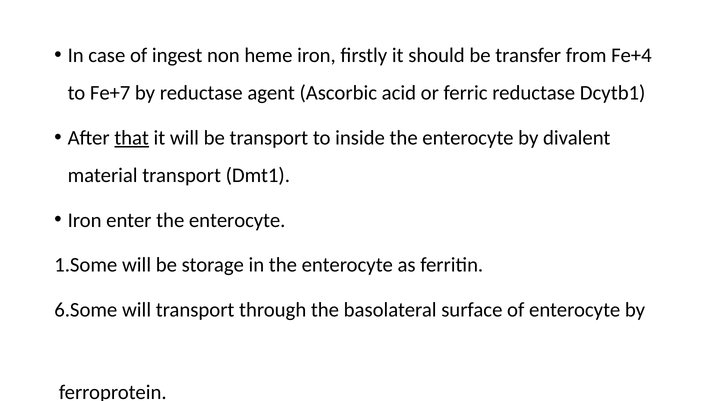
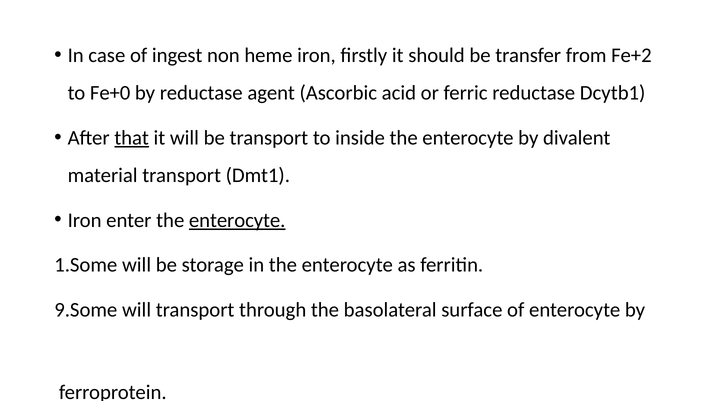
Fe+4: Fe+4 -> Fe+2 (631, 56)
Fe+7: Fe+7 -> Fe+0 (110, 93)
enterocyte underline: none -> present (237, 220)
6.Some: 6.Some -> 9.Some (86, 310)
